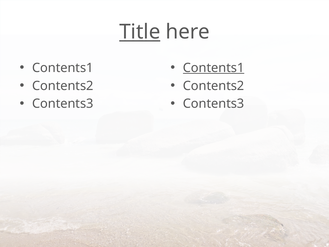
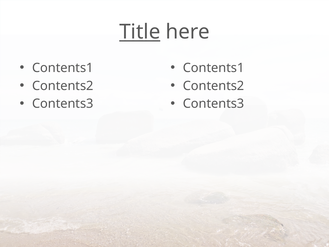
Contents1 underline: present -> none (214, 68)
